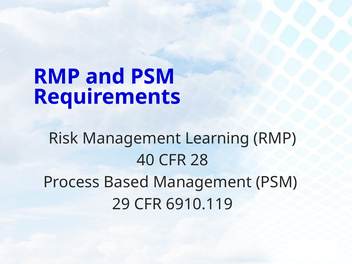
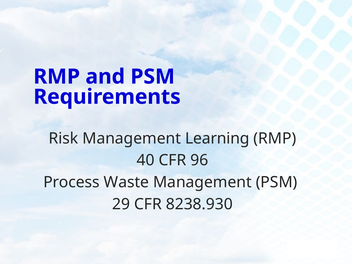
28: 28 -> 96 (199, 160)
Based: Based -> Waste (126, 182)
6910.119: 6910.119 -> 8238.930 (199, 204)
